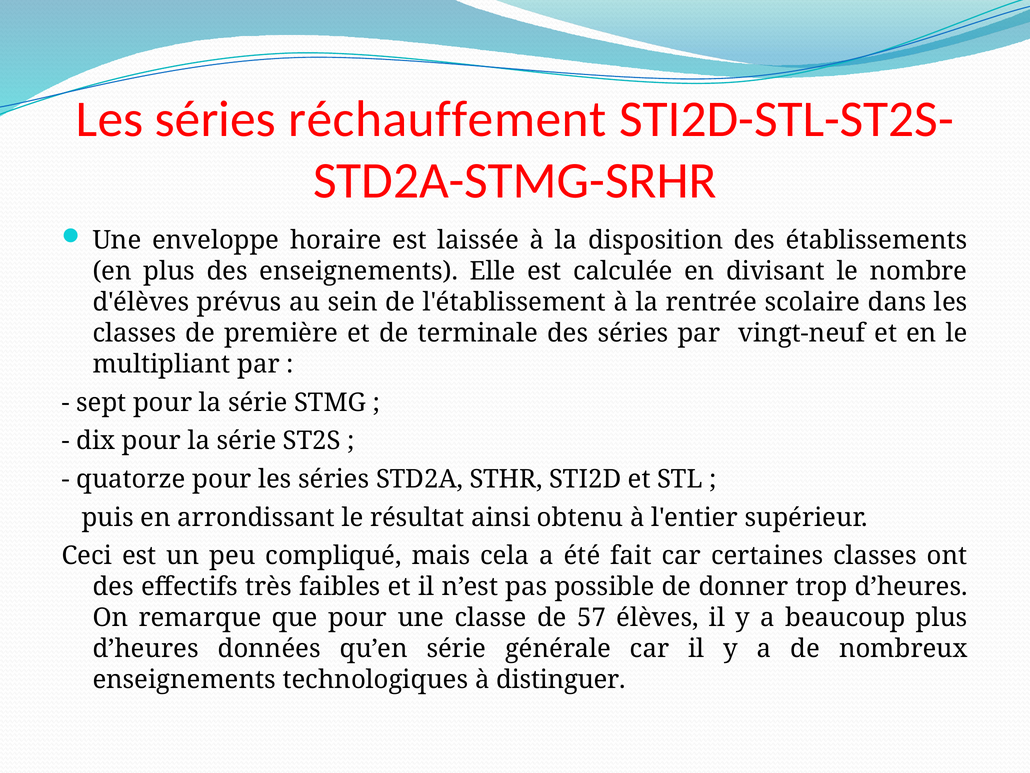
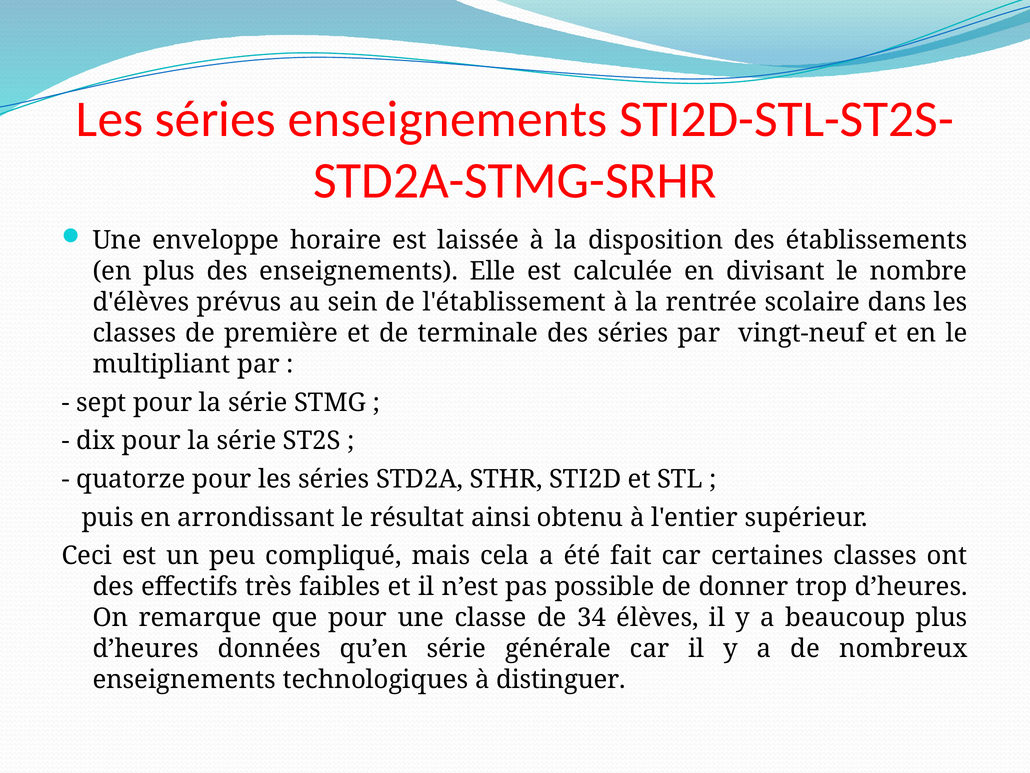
séries réchauffement: réchauffement -> enseignements (448, 119)
57: 57 -> 34 (592, 617)
